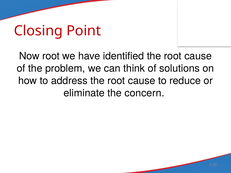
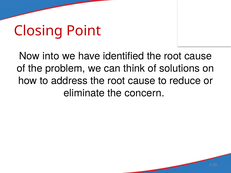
Now root: root -> into (51, 56)
